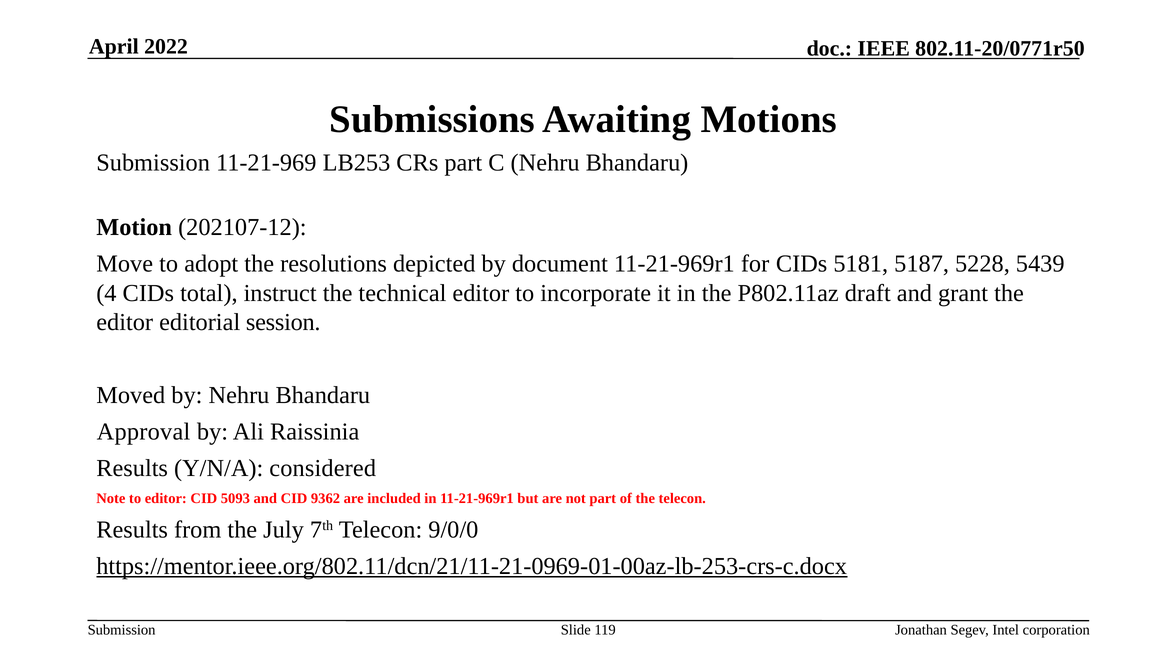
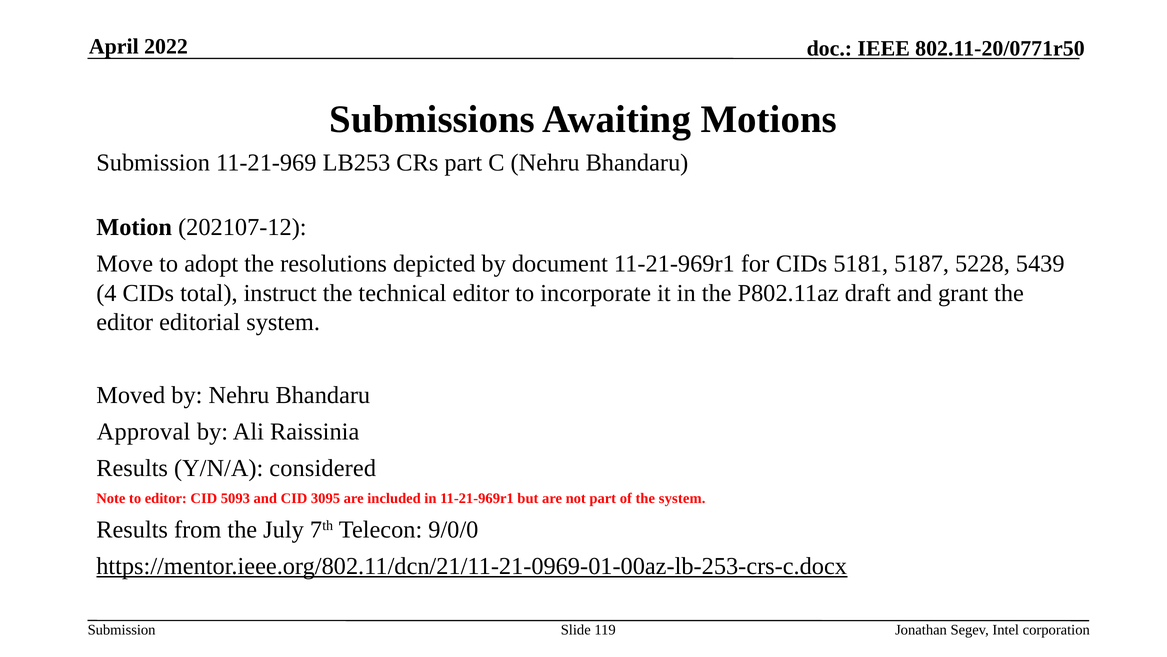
editorial session: session -> system (283, 322)
9362: 9362 -> 3095 (326, 498)
the telecon: telecon -> system (682, 498)
